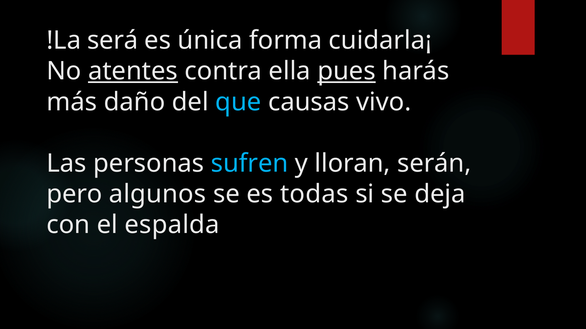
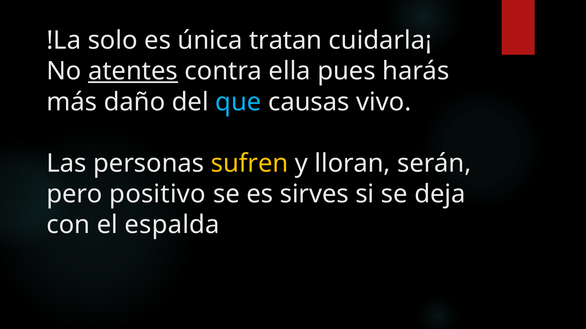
será: será -> solo (113, 41)
forma: forma -> tratan (286, 41)
pues underline: present -> none (347, 71)
sufren colour: light blue -> yellow (250, 164)
algunos: algunos -> positivo (158, 194)
todas: todas -> sirves (314, 194)
